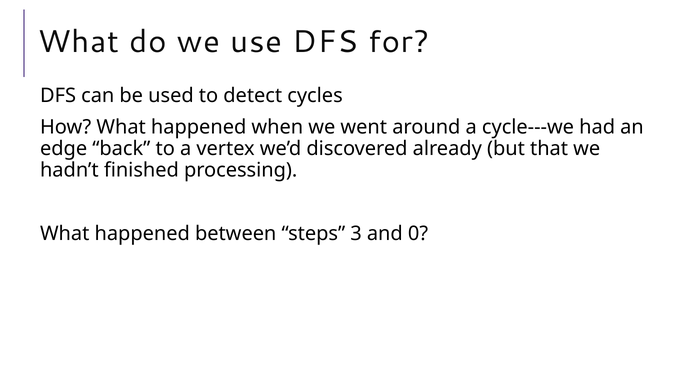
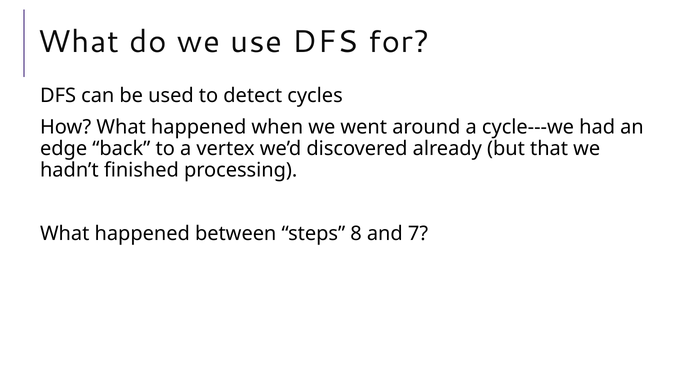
3: 3 -> 8 (356, 233)
0: 0 -> 7 (418, 233)
